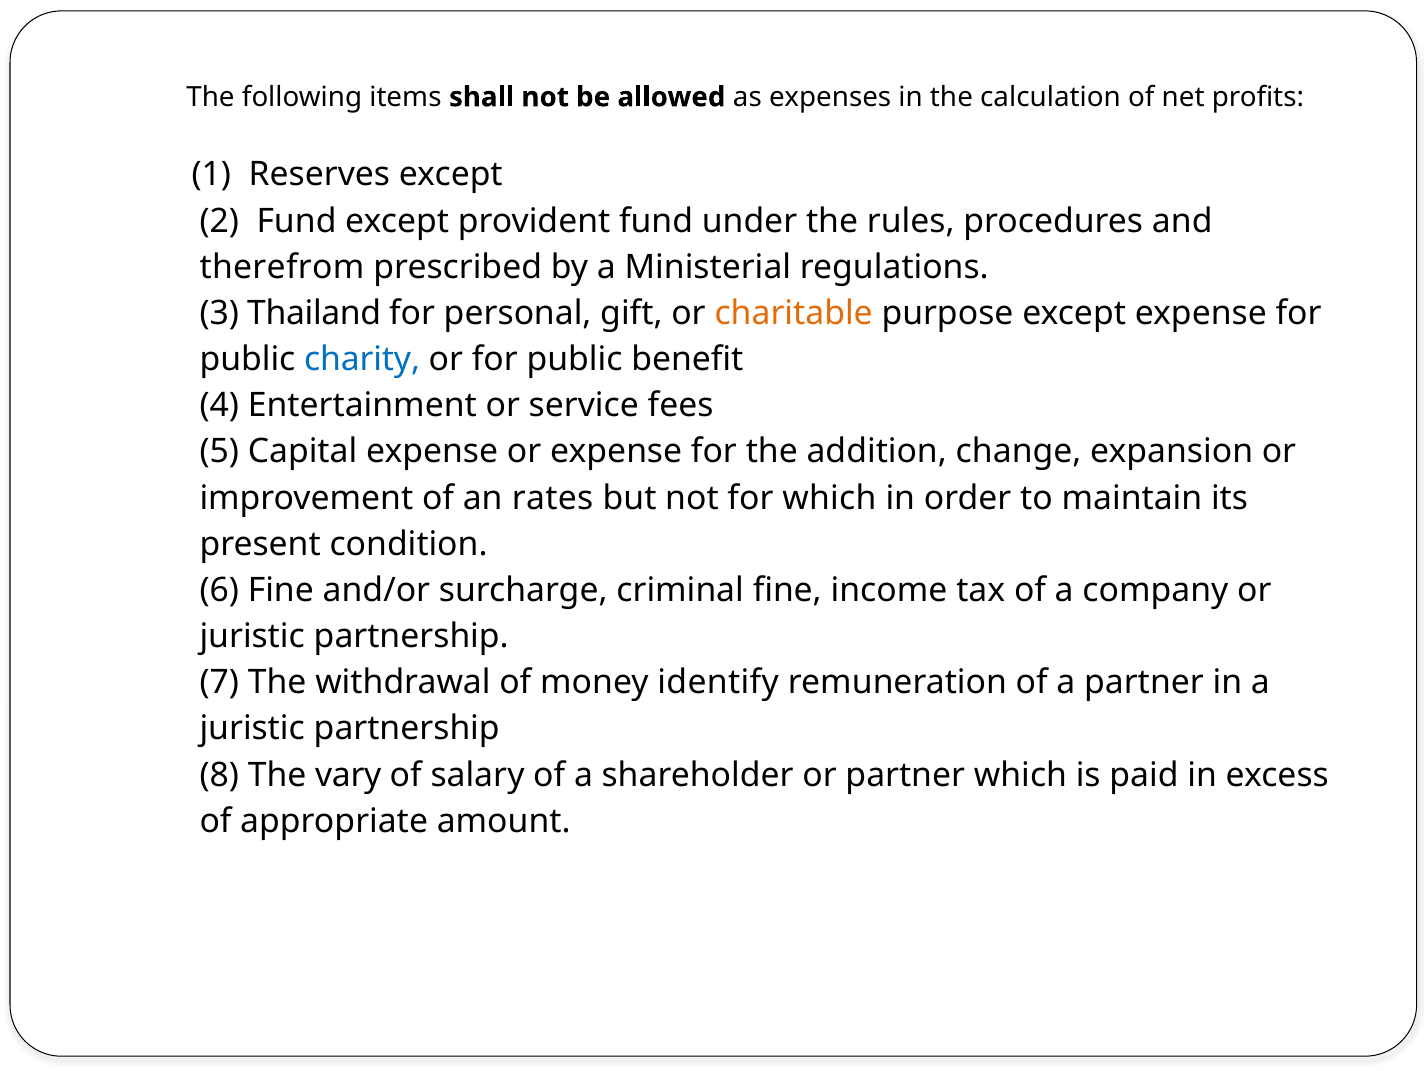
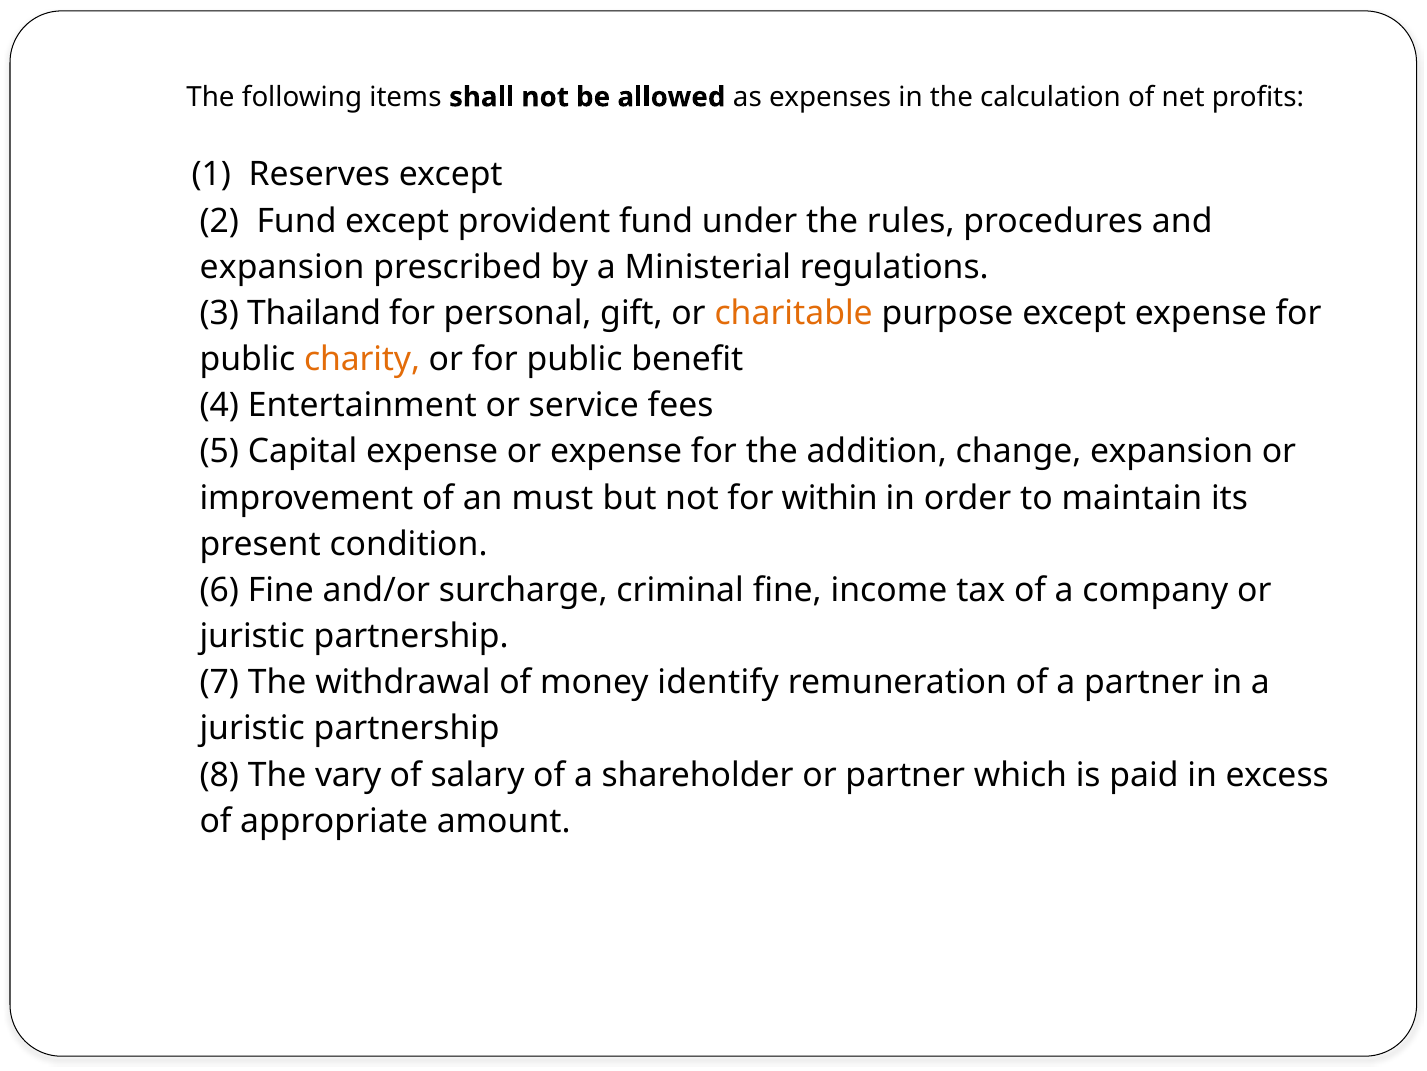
therefrom: therefrom -> expansion (282, 267)
charity colour: blue -> orange (362, 359)
rates: rates -> must (553, 498)
for which: which -> within (830, 498)
